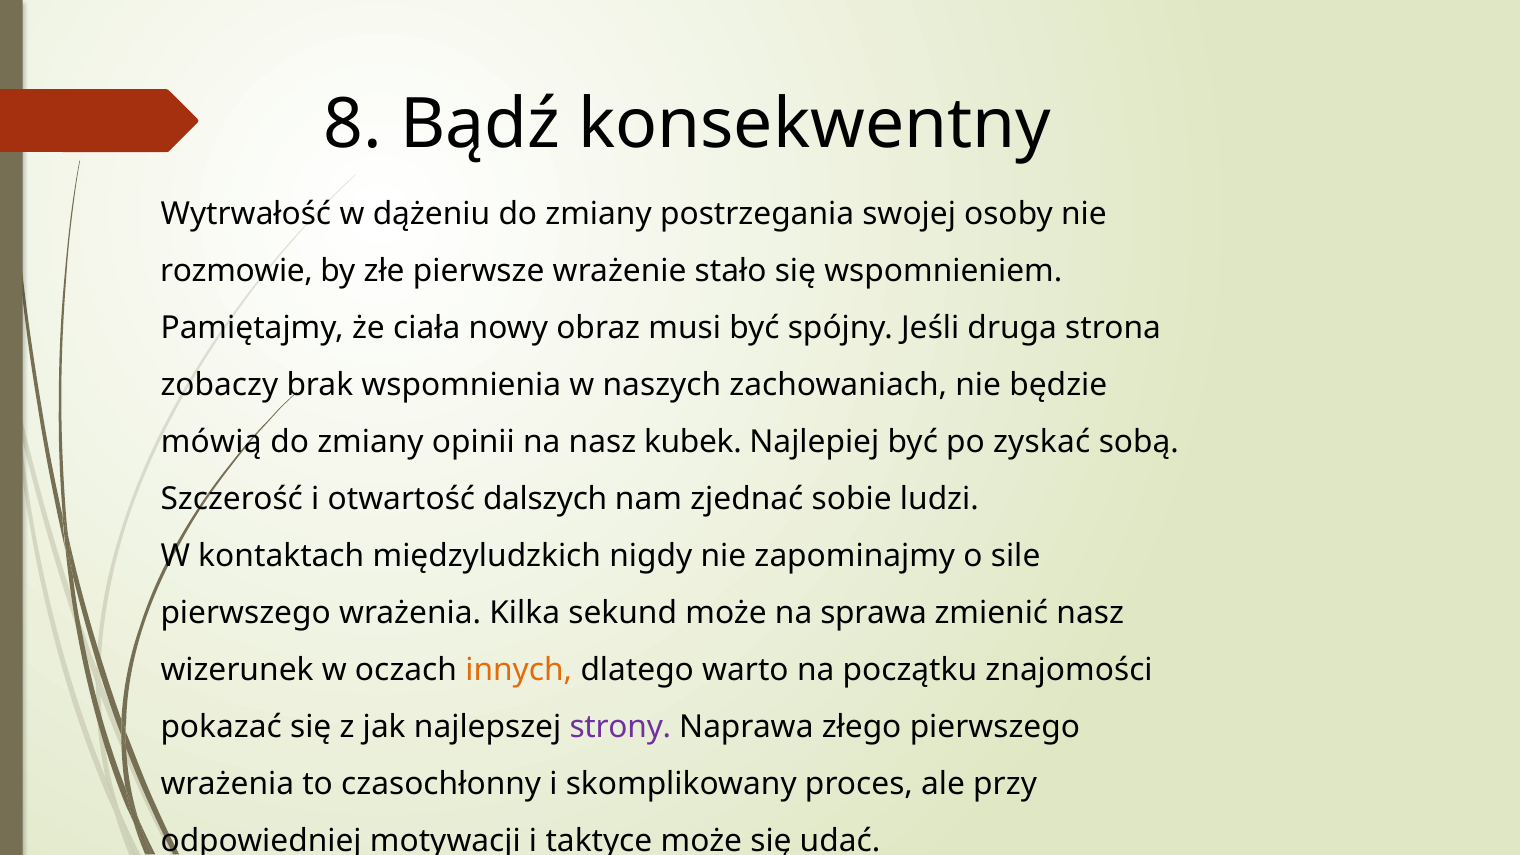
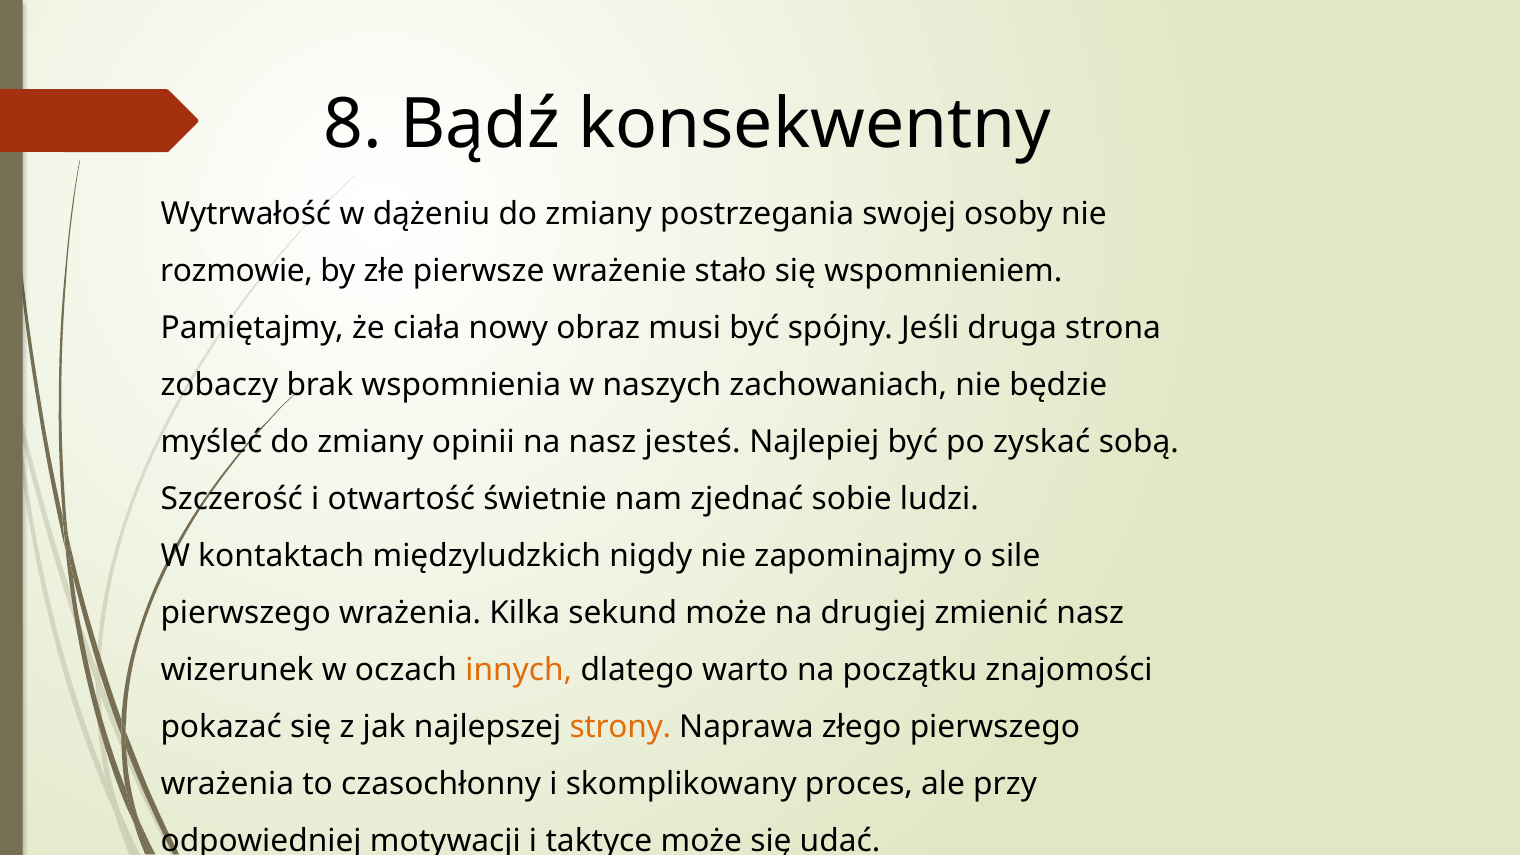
mówią: mówią -> myśleć (211, 442)
kubek: kubek -> jesteś (693, 442)
dalszych: dalszych -> świetnie (545, 499)
sprawa: sprawa -> drugiej (874, 613)
strony colour: purple -> orange (620, 727)
